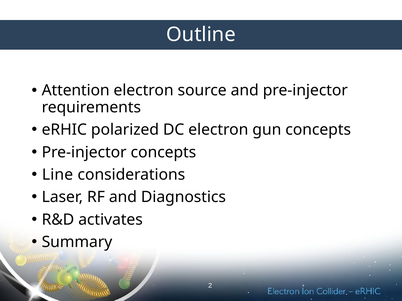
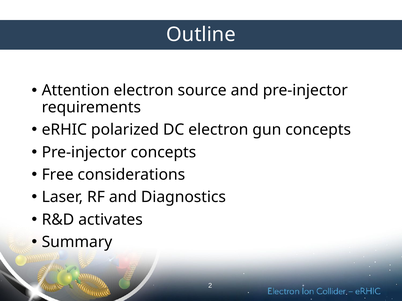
Line: Line -> Free (58, 175)
